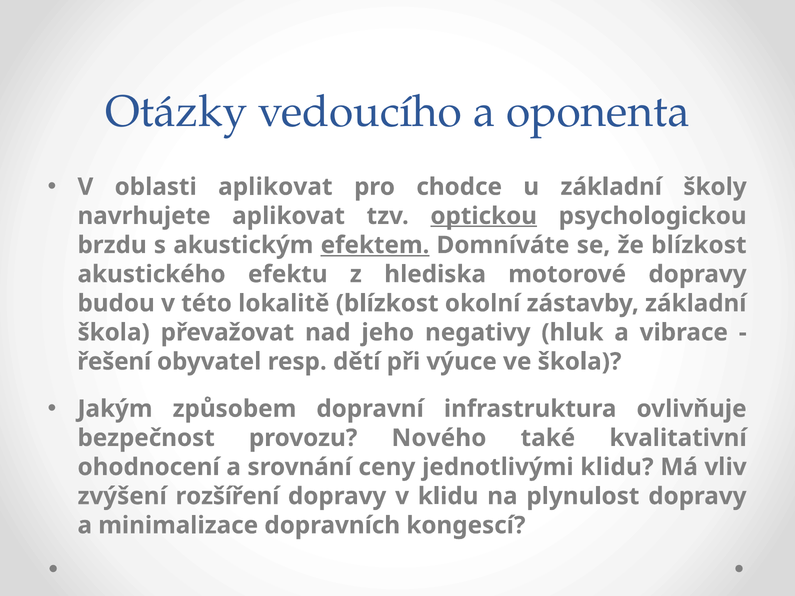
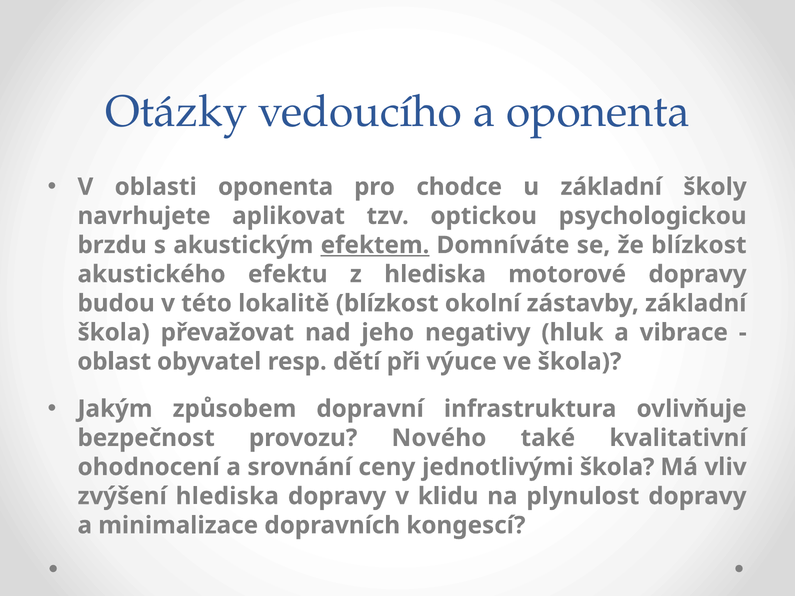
oblasti aplikovat: aplikovat -> oponenta (276, 187)
optickou underline: present -> none (484, 216)
řešení: řešení -> oblast (114, 362)
jednotlivými klidu: klidu -> škola (617, 467)
zvýšení rozšíření: rozšíření -> hlediska (227, 496)
